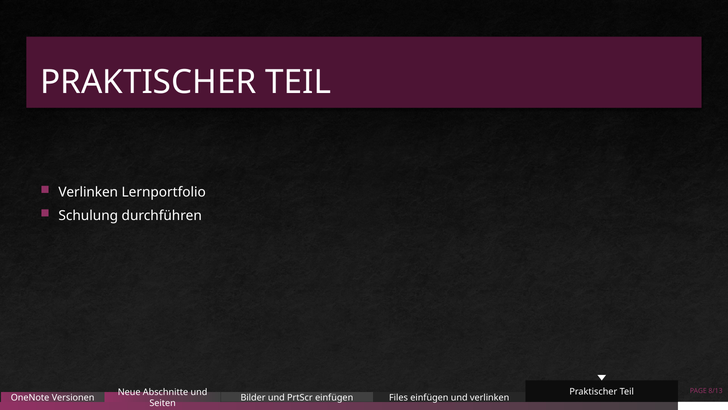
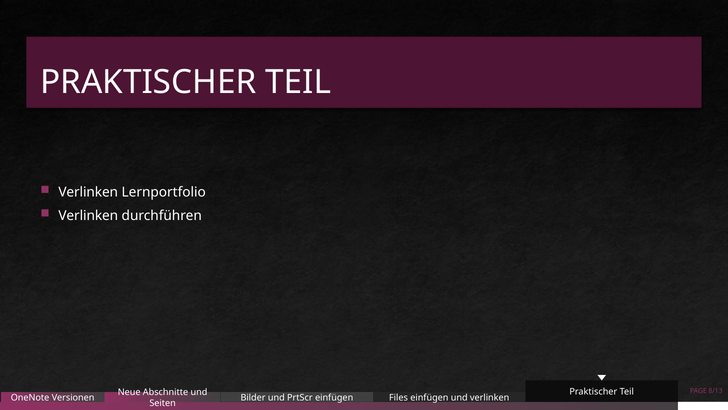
Schulung: Schulung -> Verlinken (88, 216)
